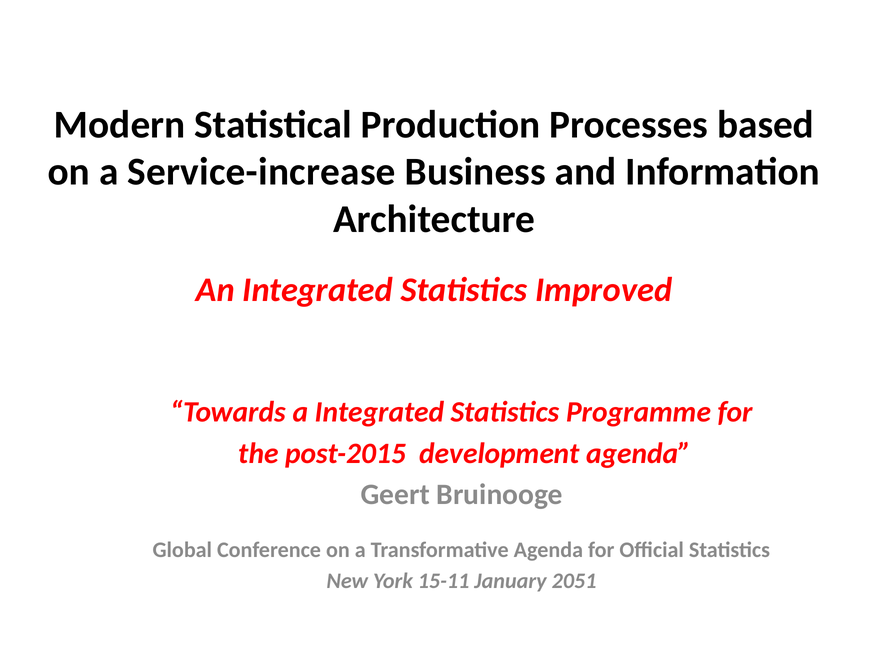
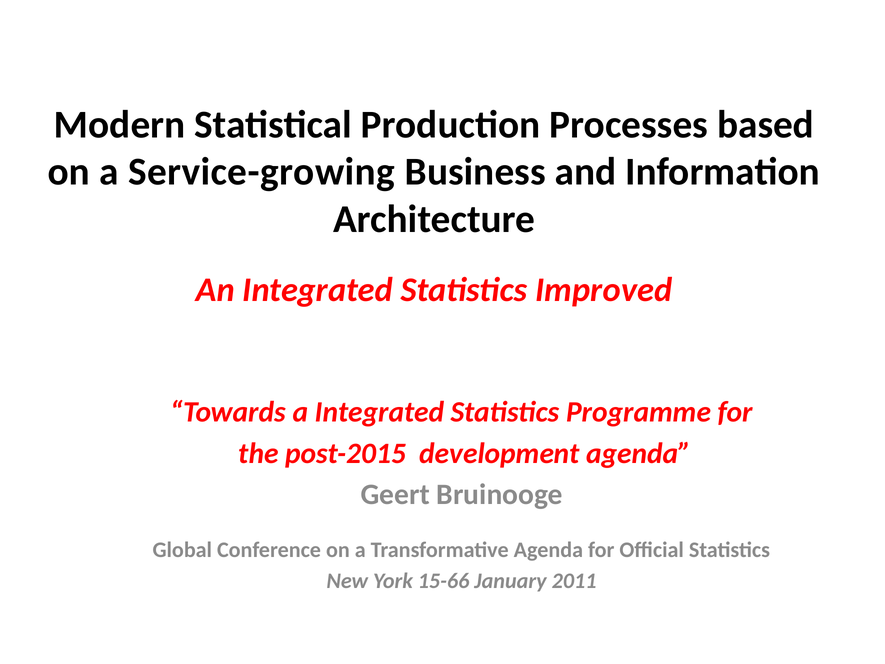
Service-increase: Service-increase -> Service-growing (261, 172)
15-11: 15-11 -> 15-66 (444, 581)
2051: 2051 -> 2011 (574, 581)
